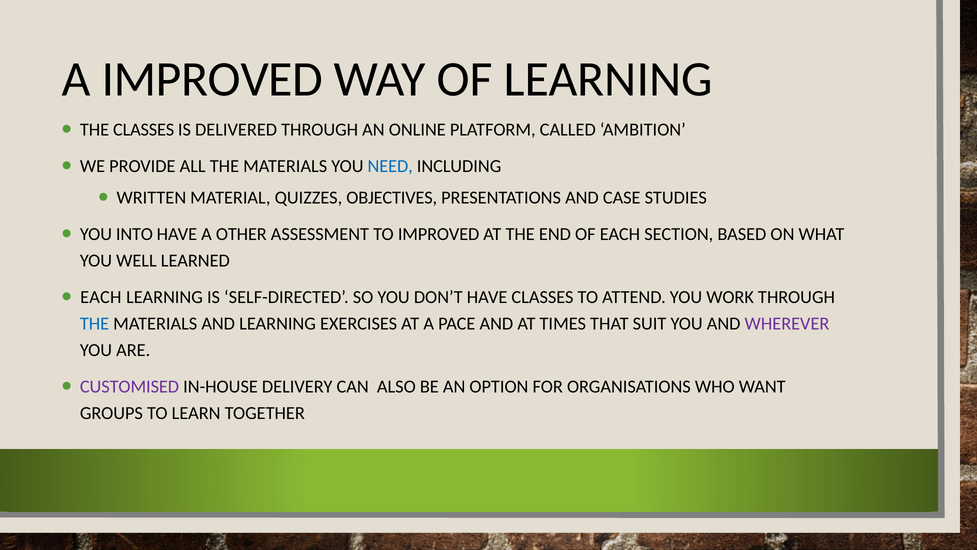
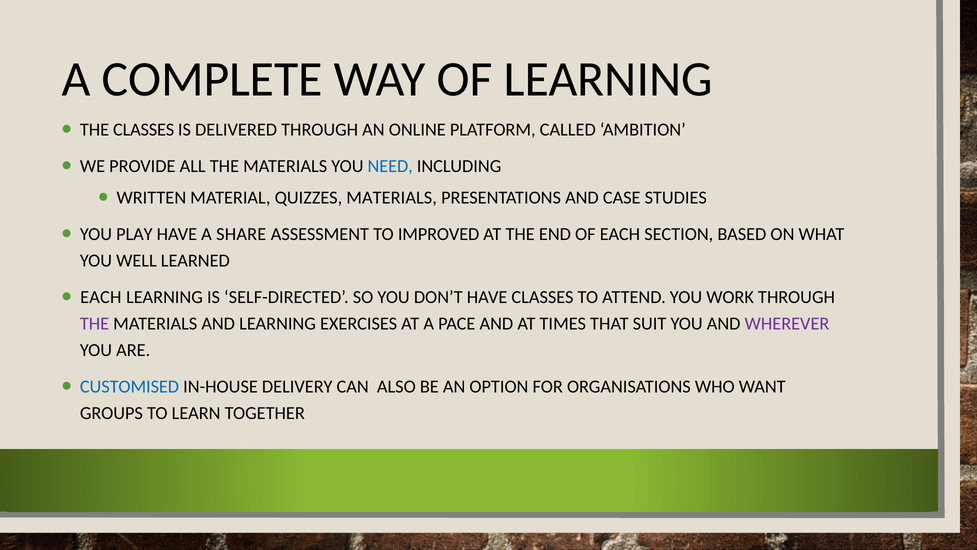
A IMPROVED: IMPROVED -> COMPLETE (212, 79)
QUIZZES OBJECTIVES: OBJECTIVES -> MATERIALS (392, 198)
INTO: INTO -> PLAY (134, 234)
OTHER: OTHER -> SHARE (241, 234)
THE colour: blue -> purple (95, 323)
CUSTOMISED colour: purple -> blue (130, 386)
